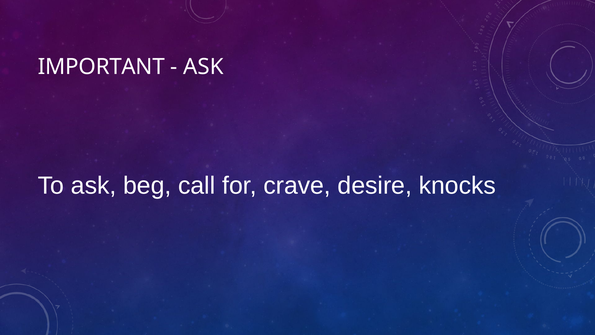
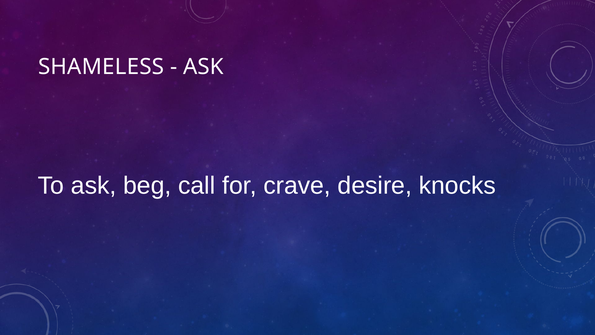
IMPORTANT: IMPORTANT -> SHAMELESS (101, 67)
